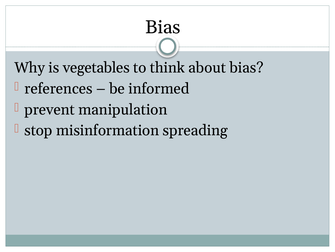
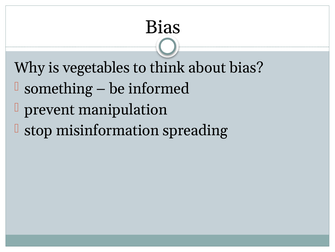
references: references -> something (59, 88)
